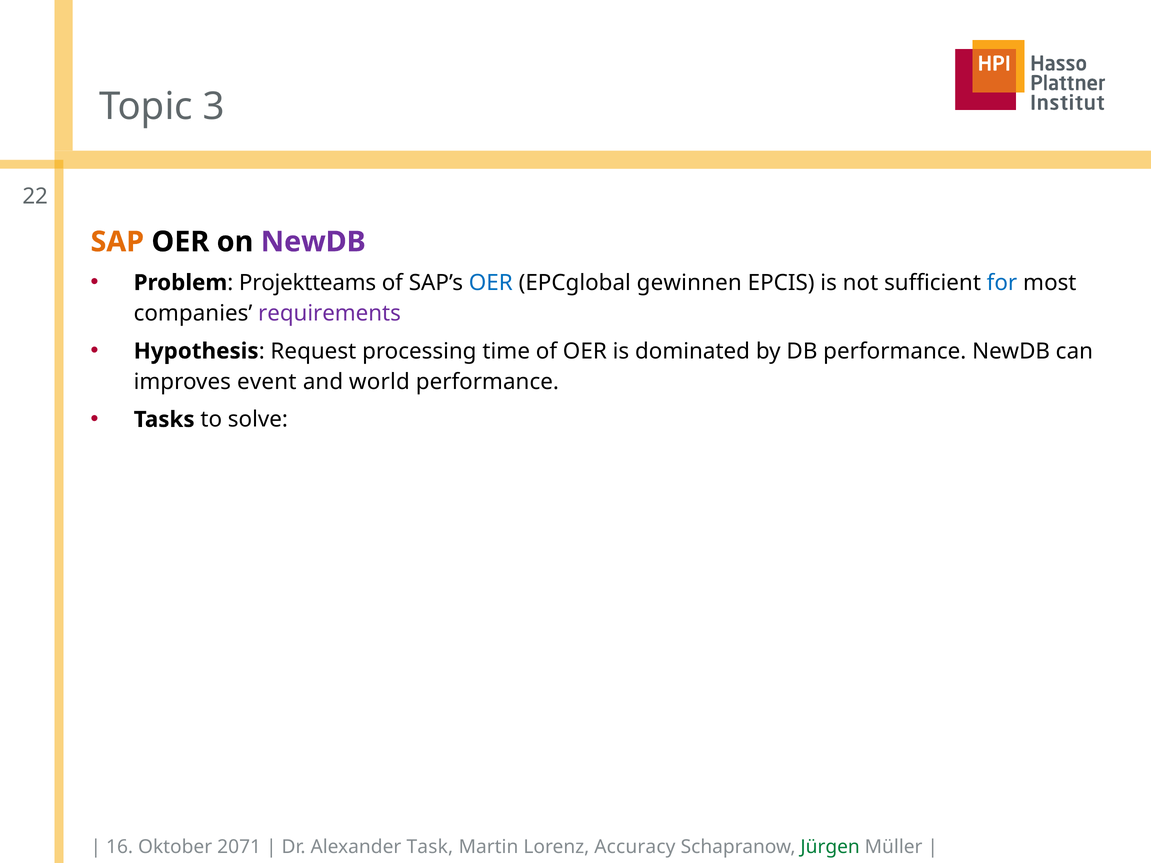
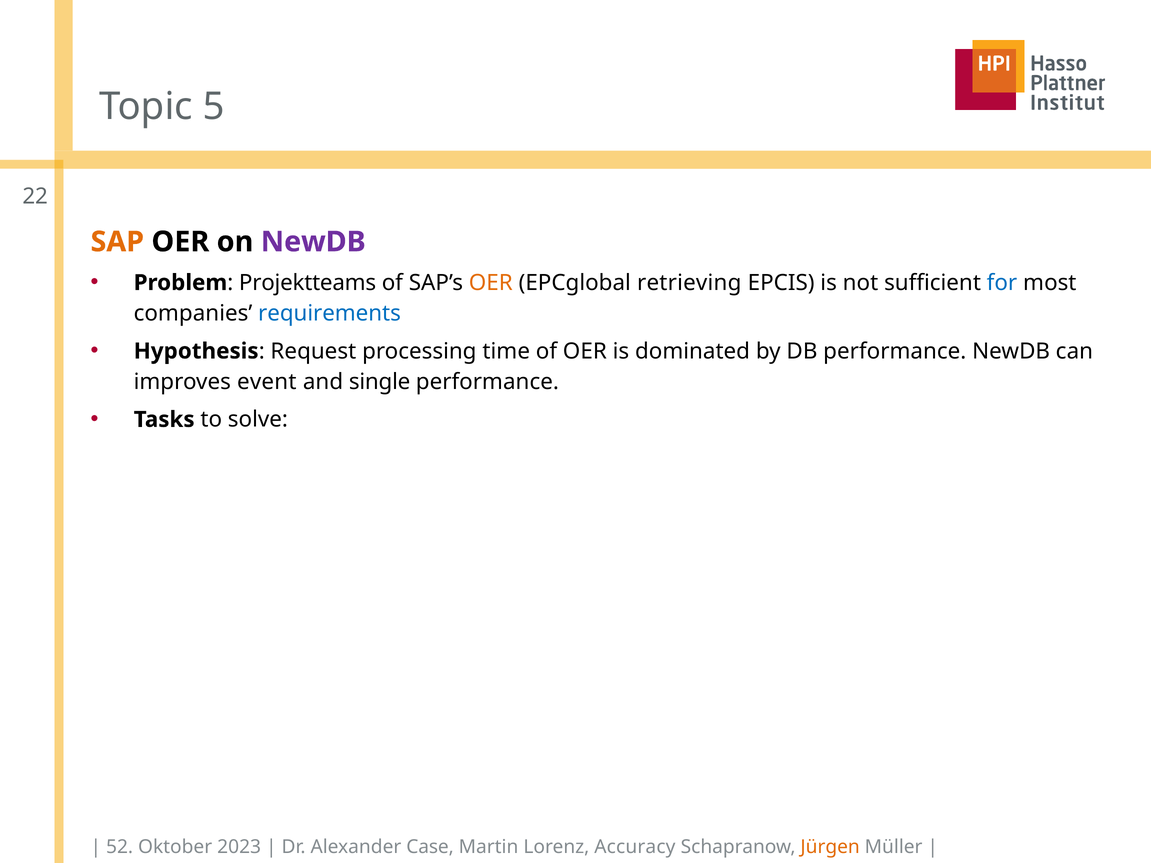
3: 3 -> 5 (214, 107)
OER colour: blue -> orange (491, 283)
gewinnen: gewinnen -> retrieving (689, 283)
requirements colour: purple -> blue (329, 314)
world: world -> single (380, 382)
16: 16 -> 52 (120, 847)
2071: 2071 -> 2023 (239, 847)
Task: Task -> Case (430, 847)
Jürgen colour: green -> orange (830, 847)
